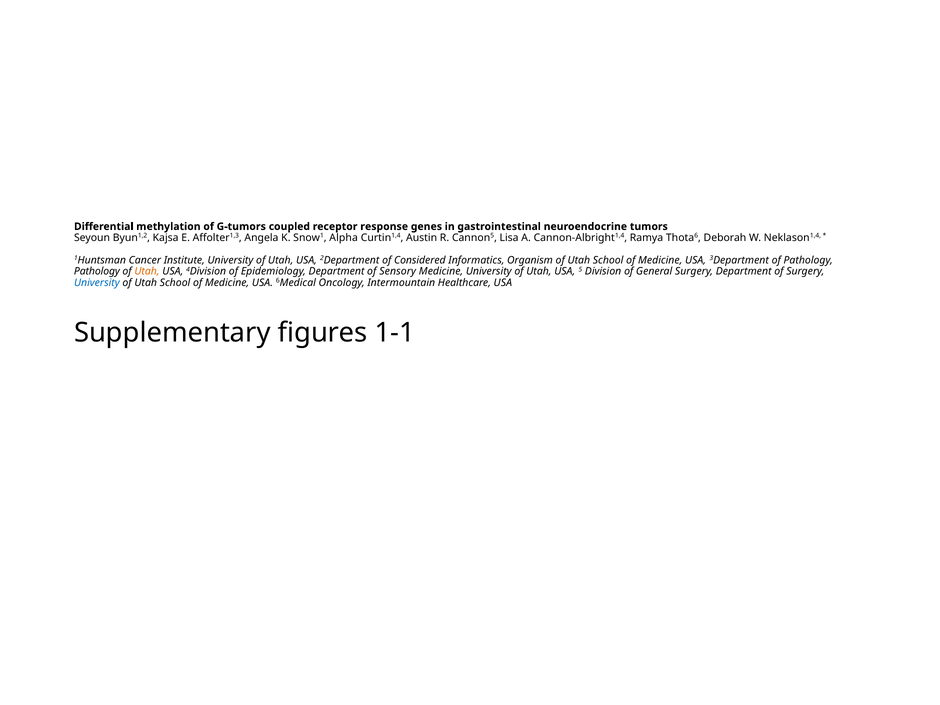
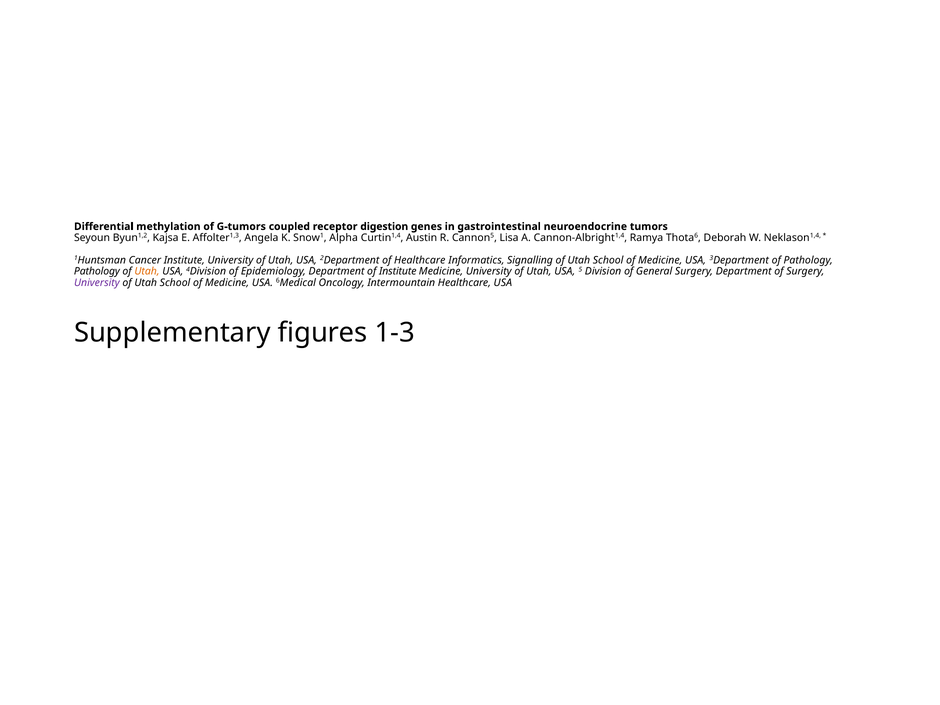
response: response -> digestion (384, 227)
of Considered: Considered -> Healthcare (420, 260)
Organism: Organism -> Signalling (530, 260)
of Sensory: Sensory -> Institute (398, 272)
University colour: blue -> purple (97, 283)
1-1: 1-1 -> 1-3 (395, 333)
